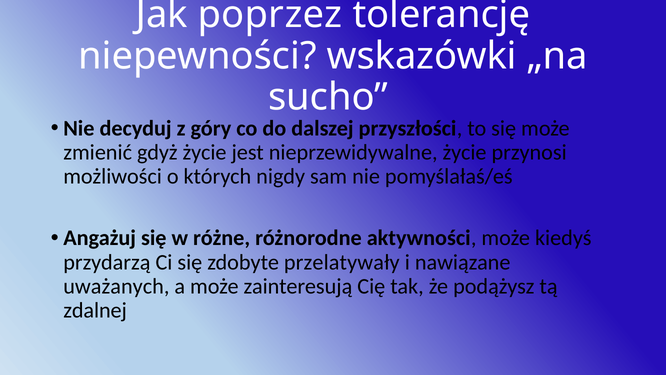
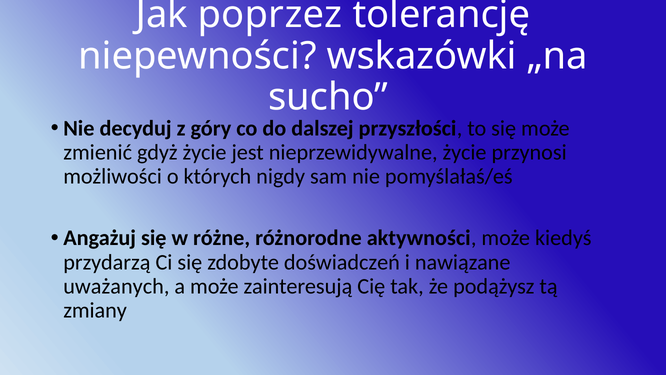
przelatywały: przelatywały -> doświadczeń (342, 262)
zdalnej: zdalnej -> zmiany (95, 310)
